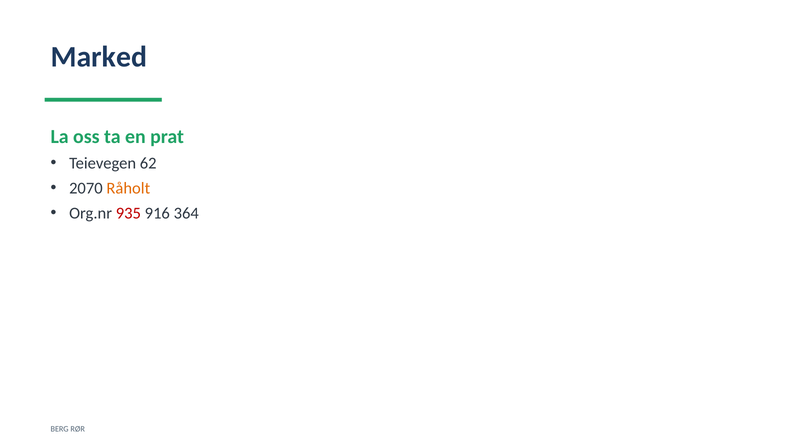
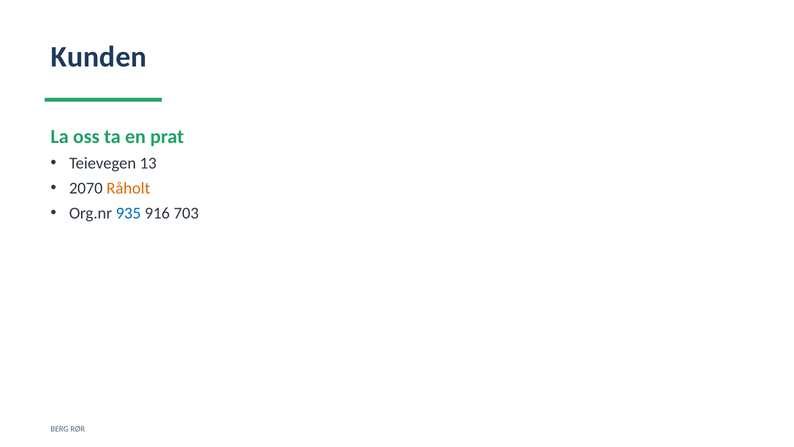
Marked: Marked -> Kunden (99, 57)
62: 62 -> 13 (148, 163)
935 colour: red -> blue (128, 213)
364: 364 -> 703 (186, 213)
